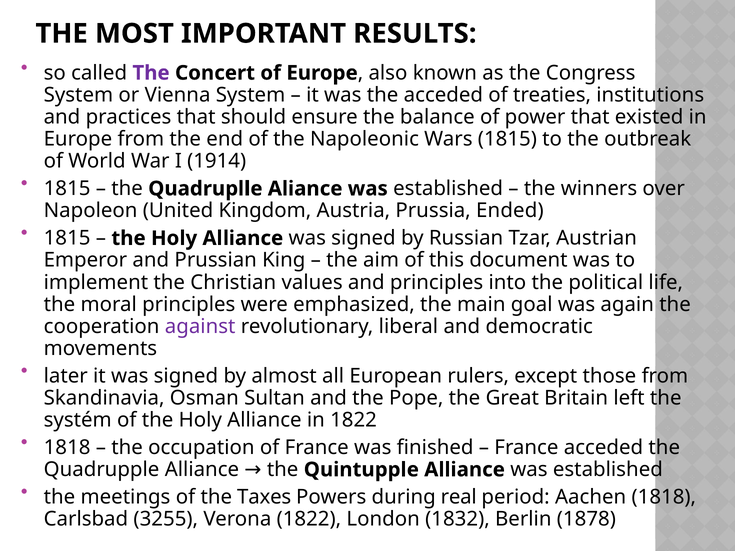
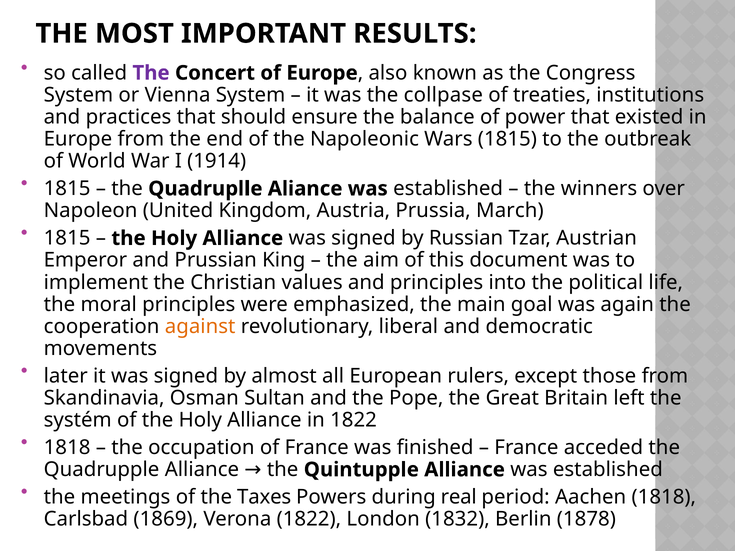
the acceded: acceded -> collpase (443, 95)
Ended: Ended -> March (510, 211)
against colour: purple -> orange (200, 327)
3255: 3255 -> 1869 (166, 519)
